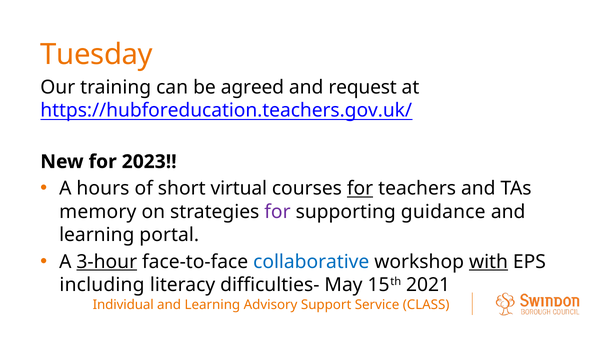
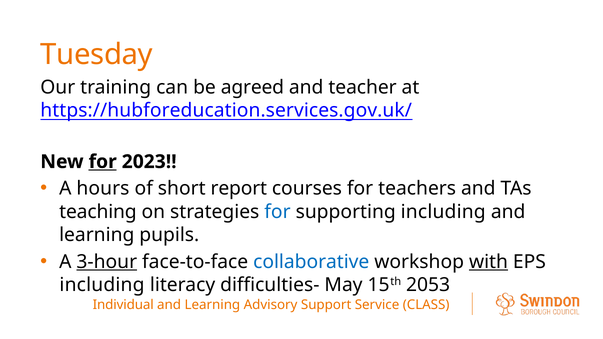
request: request -> teacher (363, 88)
https://hubforeducation.teachers.gov.uk/: https://hubforeducation.teachers.gov.uk/ -> https://hubforeducation.services.gov.uk/ (226, 111)
for underline: none -> present (103, 162)
virtual: virtual -> report (239, 189)
for underline: present -> none (360, 189)
memory: memory -> teaching (98, 212)
for colour: purple -> blue (277, 212)
supporting guidance: guidance -> including (443, 212)
portal: portal -> pupils (169, 235)
2021: 2021 -> 2053 (428, 285)
